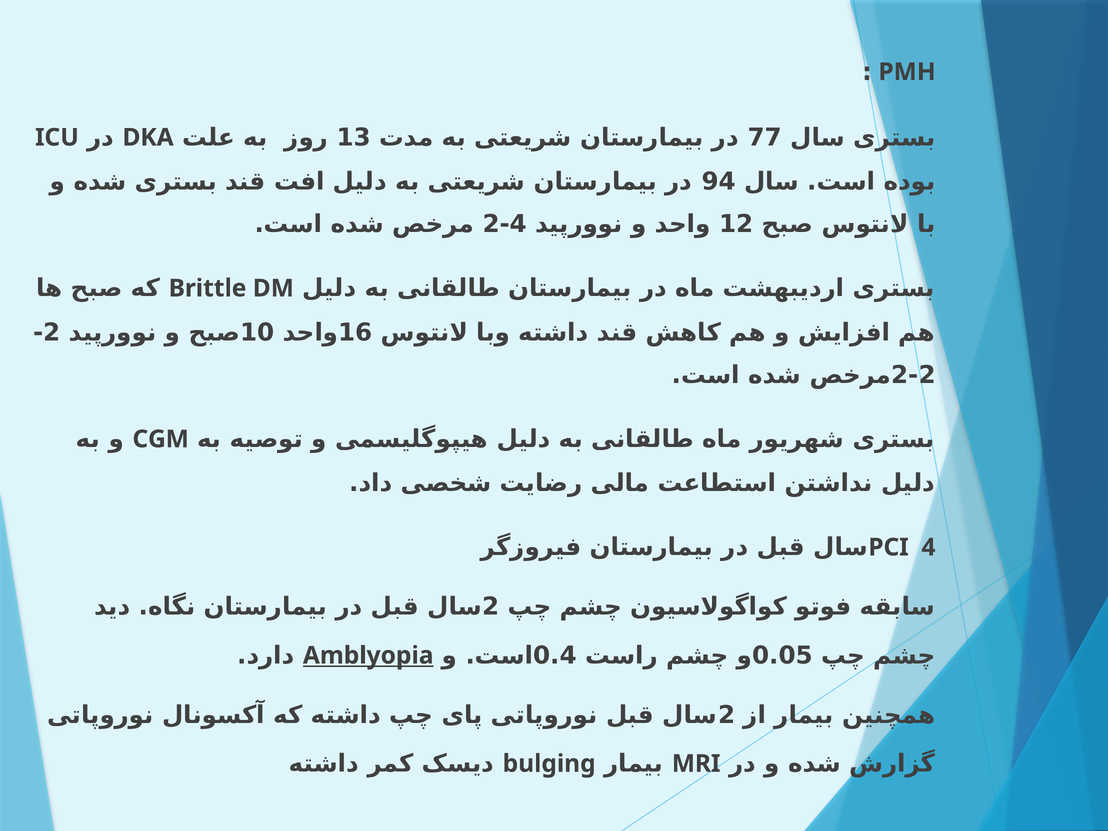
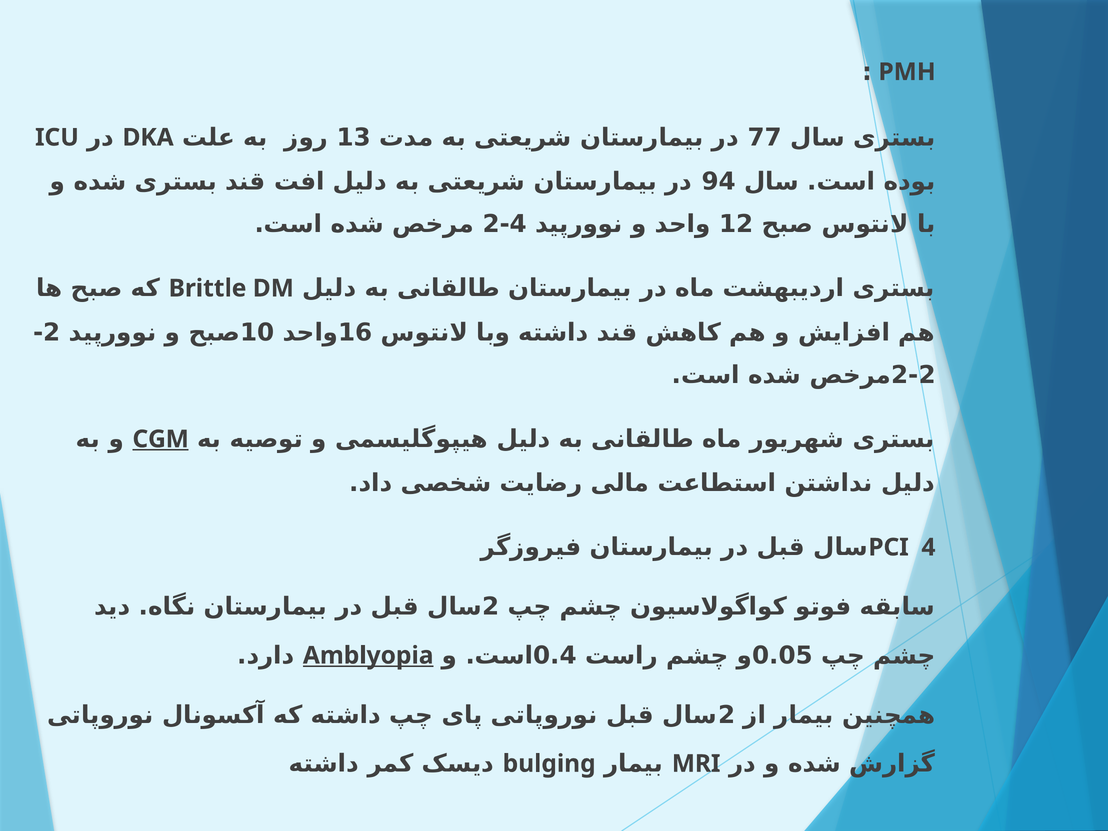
CGM underline: none -> present (161, 439)
